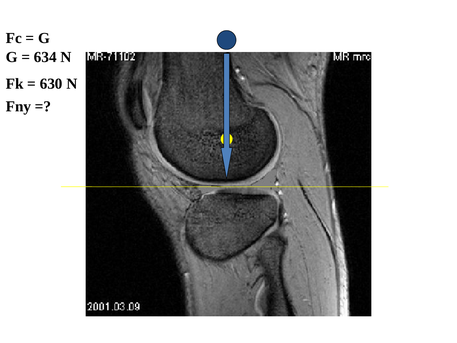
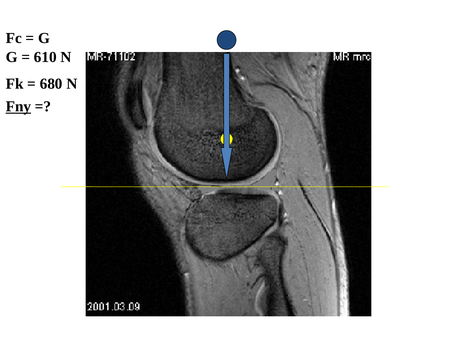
634: 634 -> 610 (45, 57)
630: 630 -> 680 (51, 84)
Fny underline: none -> present (18, 107)
